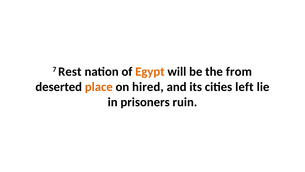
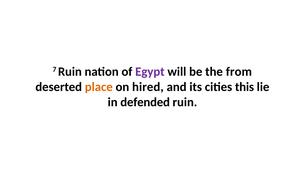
7 Rest: Rest -> Ruin (70, 71)
Egypt colour: orange -> purple (150, 71)
left: left -> this (245, 87)
prisoners: prisoners -> defended (145, 102)
